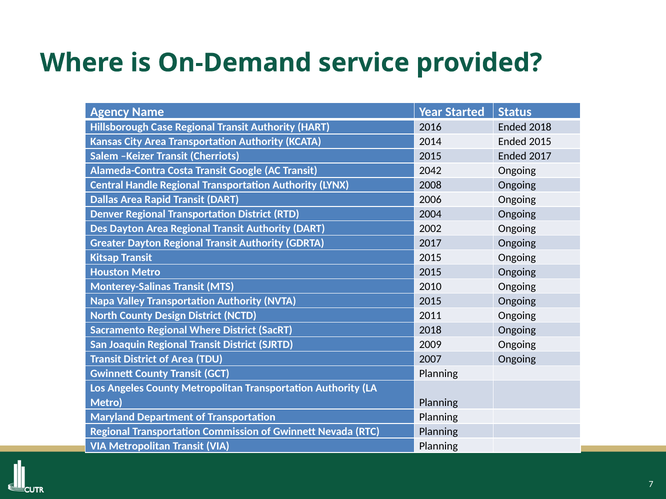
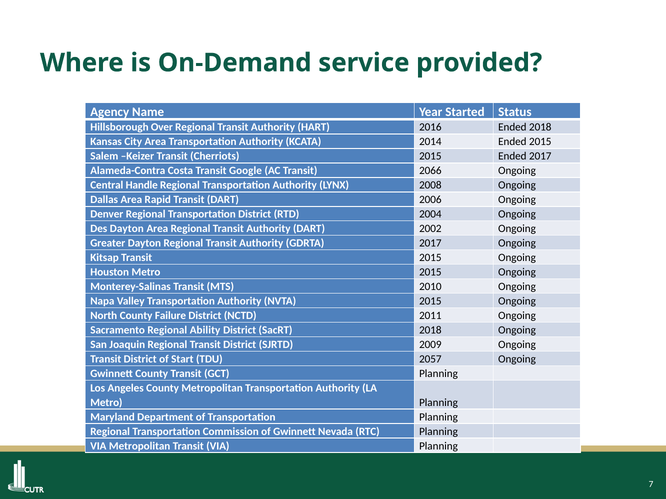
Case: Case -> Over (162, 127)
2042: 2042 -> 2066 (430, 171)
Design: Design -> Failure (170, 316)
Regional Where: Where -> Ability (205, 330)
of Area: Area -> Start (182, 359)
2007: 2007 -> 2057 (430, 359)
